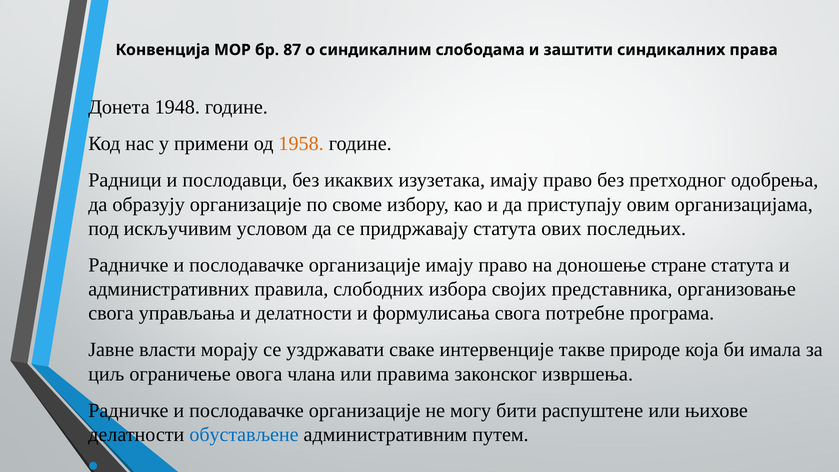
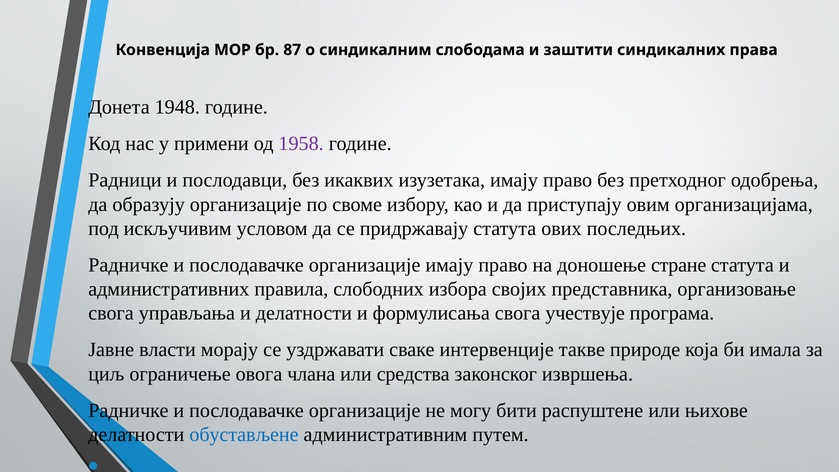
1958 colour: orange -> purple (301, 144)
потребне: потребне -> учествује (585, 313)
правима: правима -> средства (413, 374)
